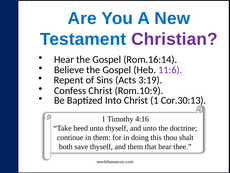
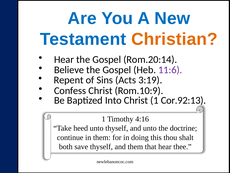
Christian colour: purple -> orange (174, 39)
Rom.16:14: Rom.16:14 -> Rom.20:14 (150, 59)
Cor.30:13: Cor.30:13 -> Cor.92:13 (183, 100)
